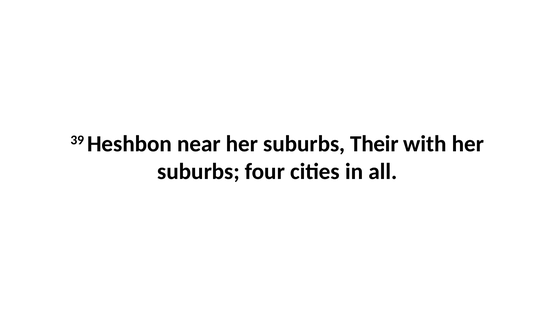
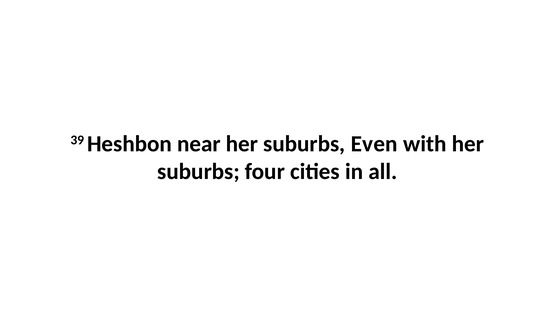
Their: Their -> Even (374, 144)
